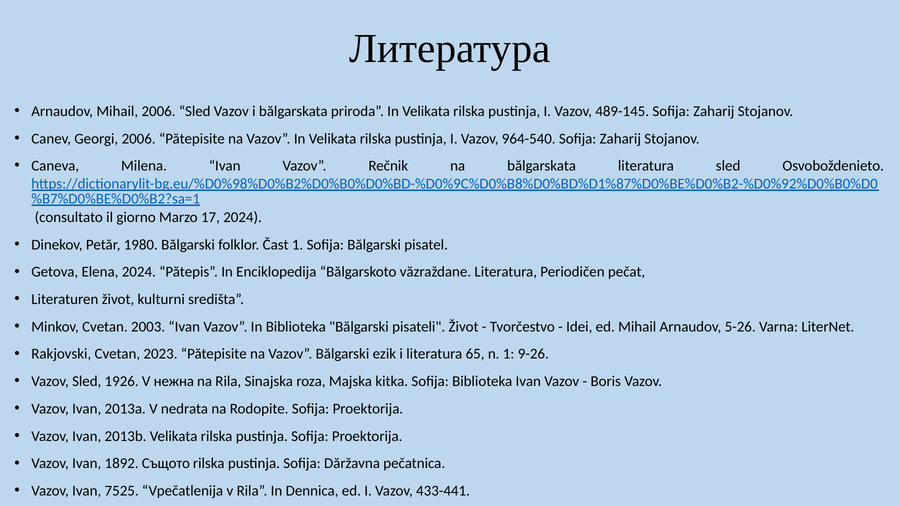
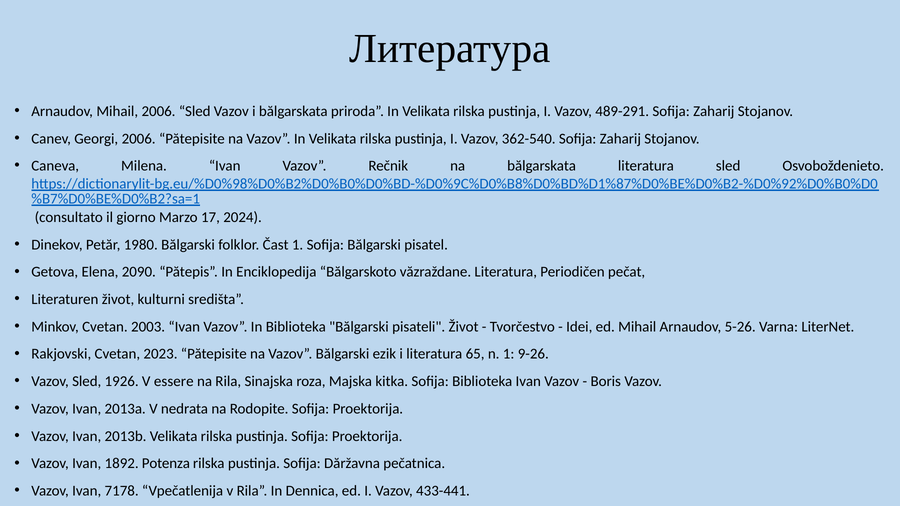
489-145: 489-145 -> 489-291 (622, 111)
964-540: 964-540 -> 362-540 (529, 139)
Elena 2024: 2024 -> 2090 (139, 272)
нежна: нежна -> essere (174, 382)
Същото: Същото -> Potenza (166, 464)
7525: 7525 -> 7178 (122, 491)
